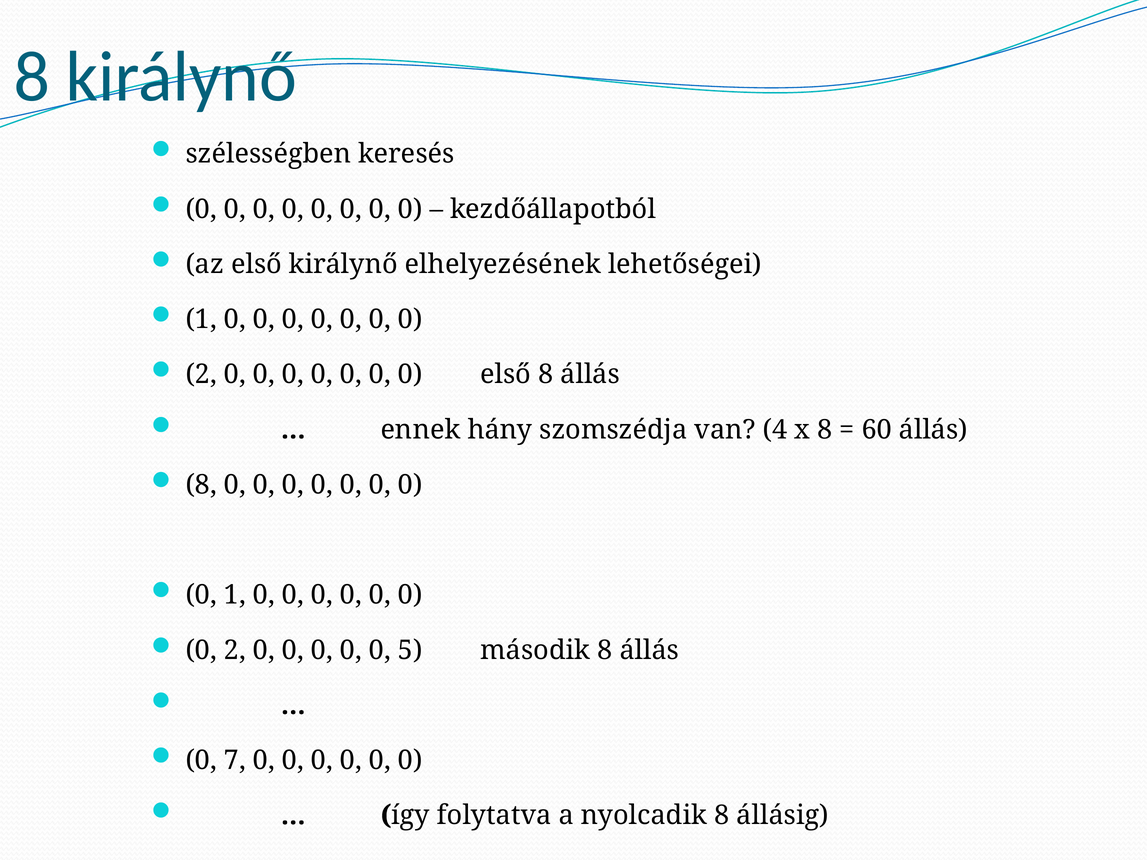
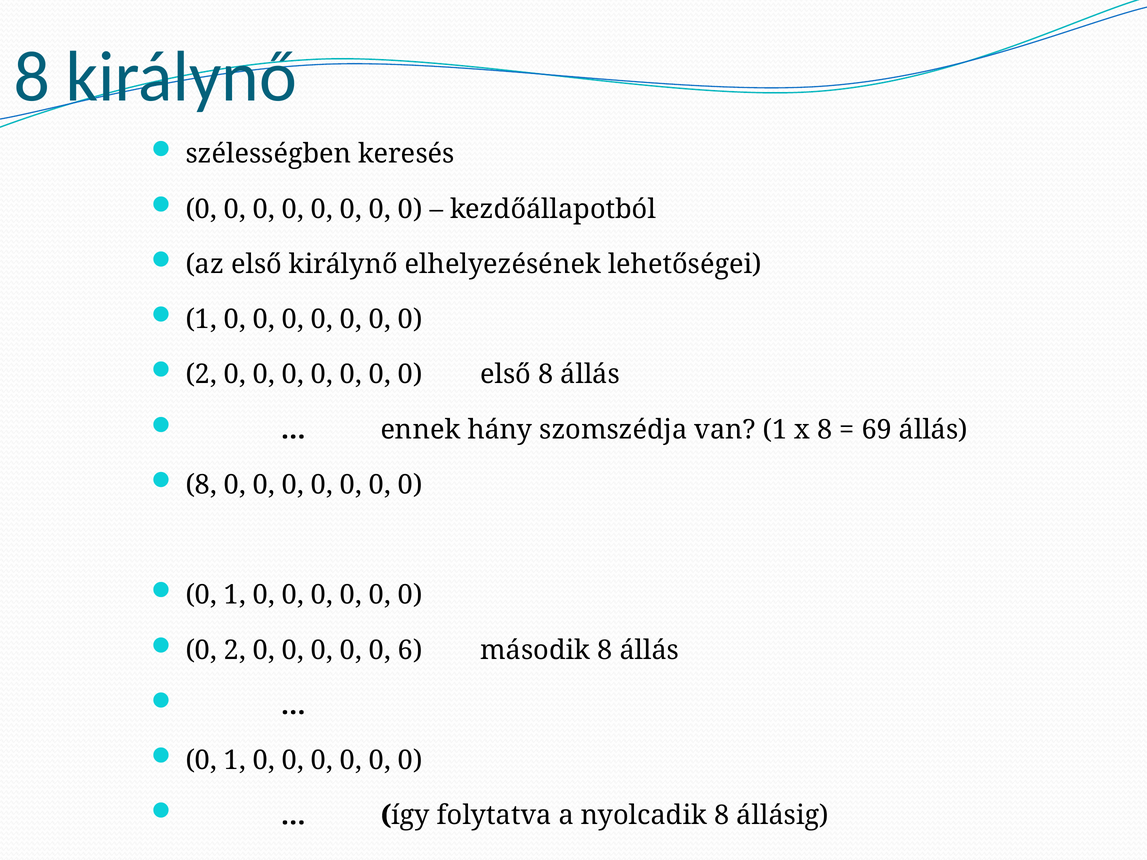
van 4: 4 -> 1 (775, 430)
60: 60 -> 69 (877, 430)
5: 5 -> 6 (410, 650)
7: 7 -> 1 (235, 761)
